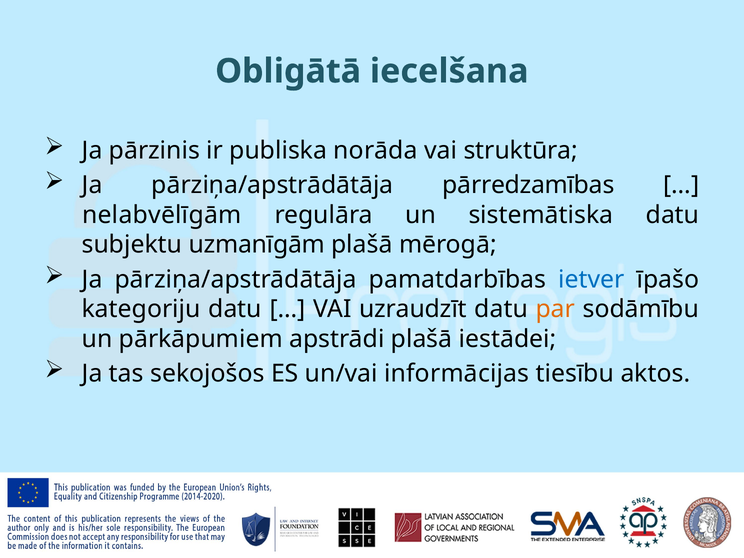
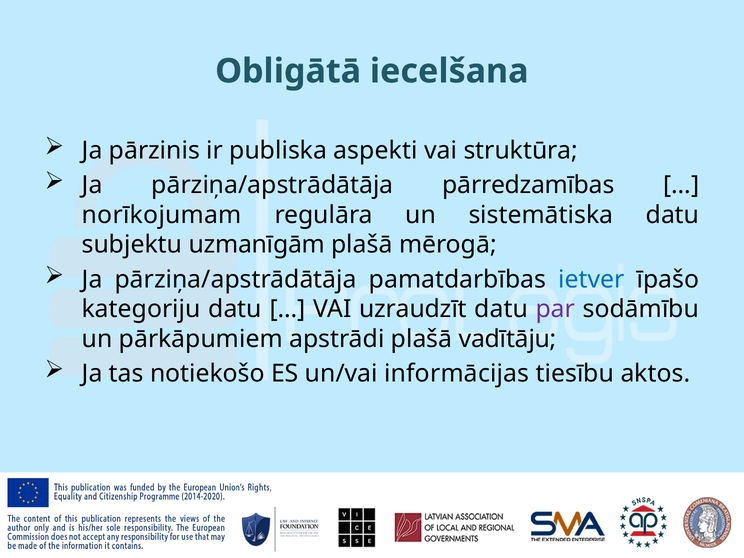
norāda: norāda -> aspekti (376, 151)
nelabvēlīgām: nelabvēlīgām -> norīkojumam (162, 215)
par colour: orange -> purple (555, 309)
iestādei: iestādei -> vadītāju (508, 339)
sekojošos: sekojošos -> notiekošo (207, 374)
